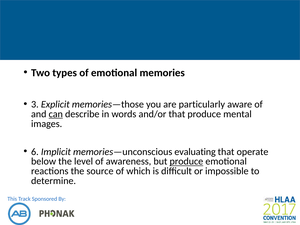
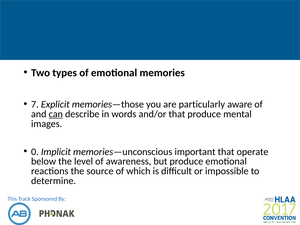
3: 3 -> 7 (35, 104)
6: 6 -> 0 (35, 152)
evaluating: evaluating -> important (195, 152)
produce underline: present -> none (186, 161)
